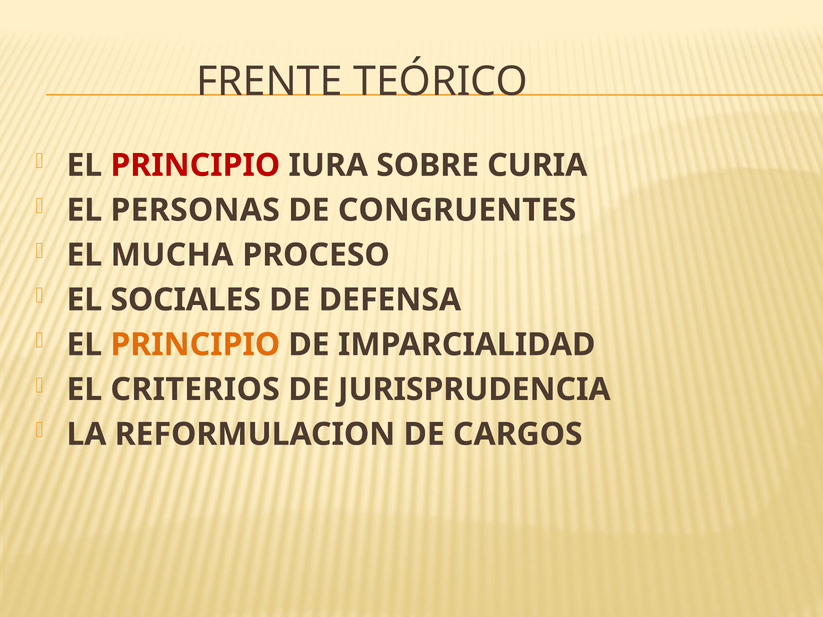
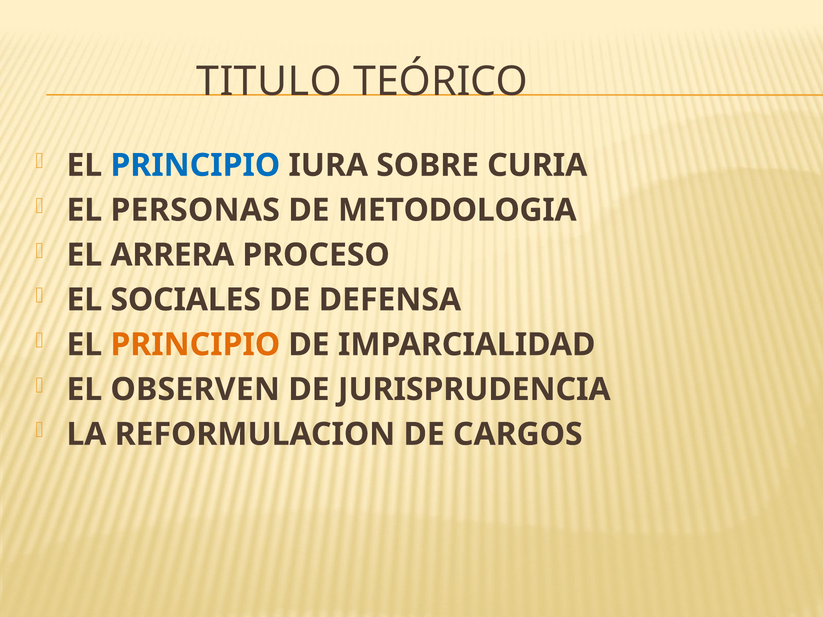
FRENTE: FRENTE -> TITULO (269, 82)
PRINCIPIO colour: red -> blue (195, 165)
CONGRUENTES: CONGRUENTES -> METODOLOGIA (457, 210)
MUCHA: MUCHA -> ARRERA (172, 255)
CRITERIOS: CRITERIOS -> OBSERVEN (195, 390)
